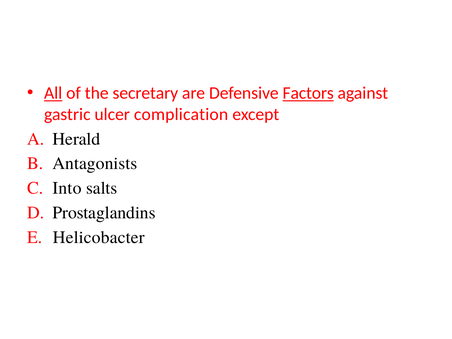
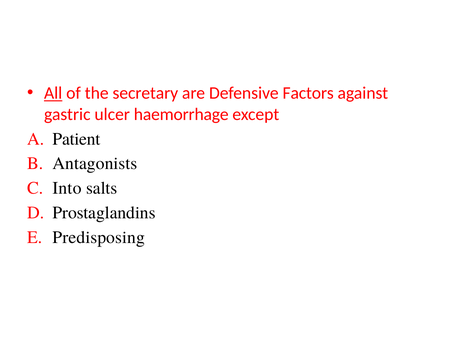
Factors underline: present -> none (308, 93)
complication: complication -> haemorrhage (181, 114)
Herald: Herald -> Patient (76, 139)
Helicobacter: Helicobacter -> Predisposing (99, 237)
